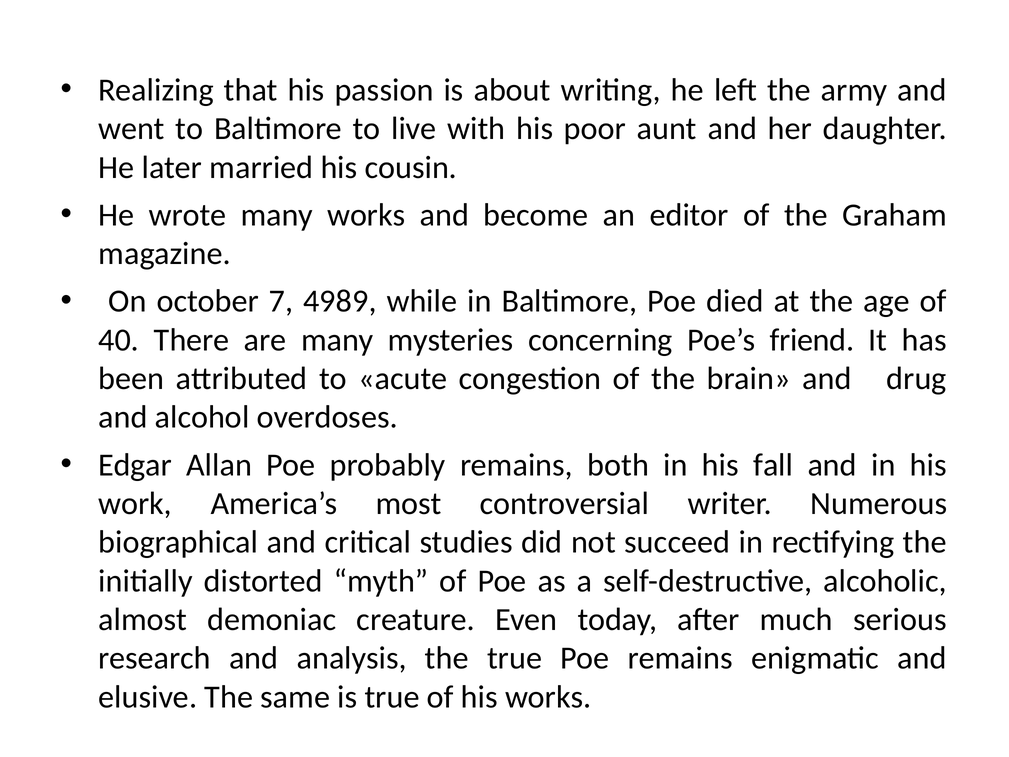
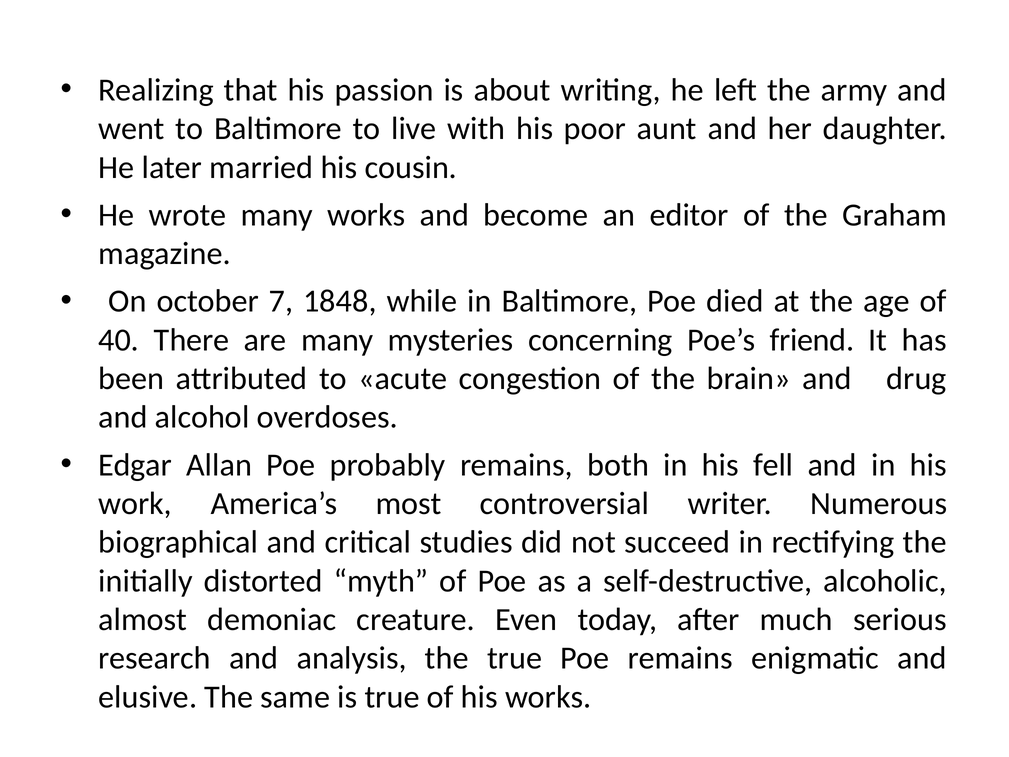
4989: 4989 -> 1848 (340, 301)
fall: fall -> fell (773, 465)
